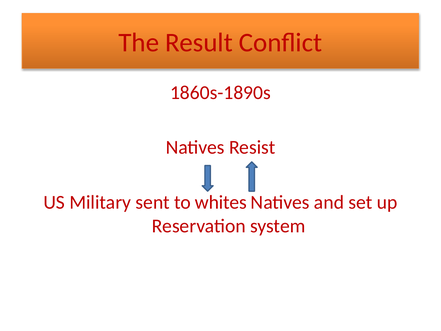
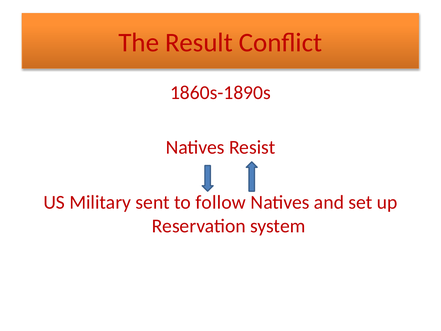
whites: whites -> follow (221, 202)
